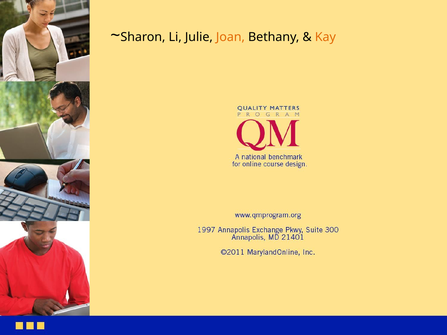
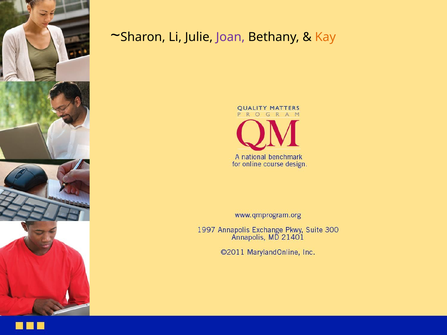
Joan colour: orange -> purple (230, 37)
